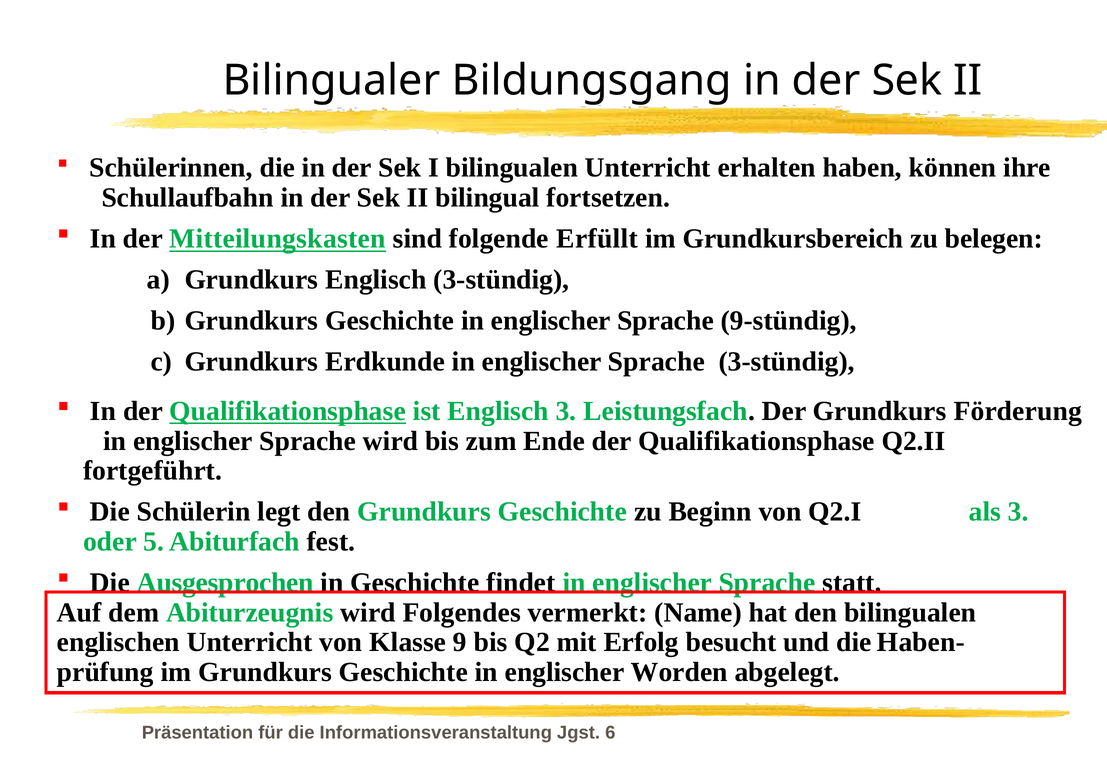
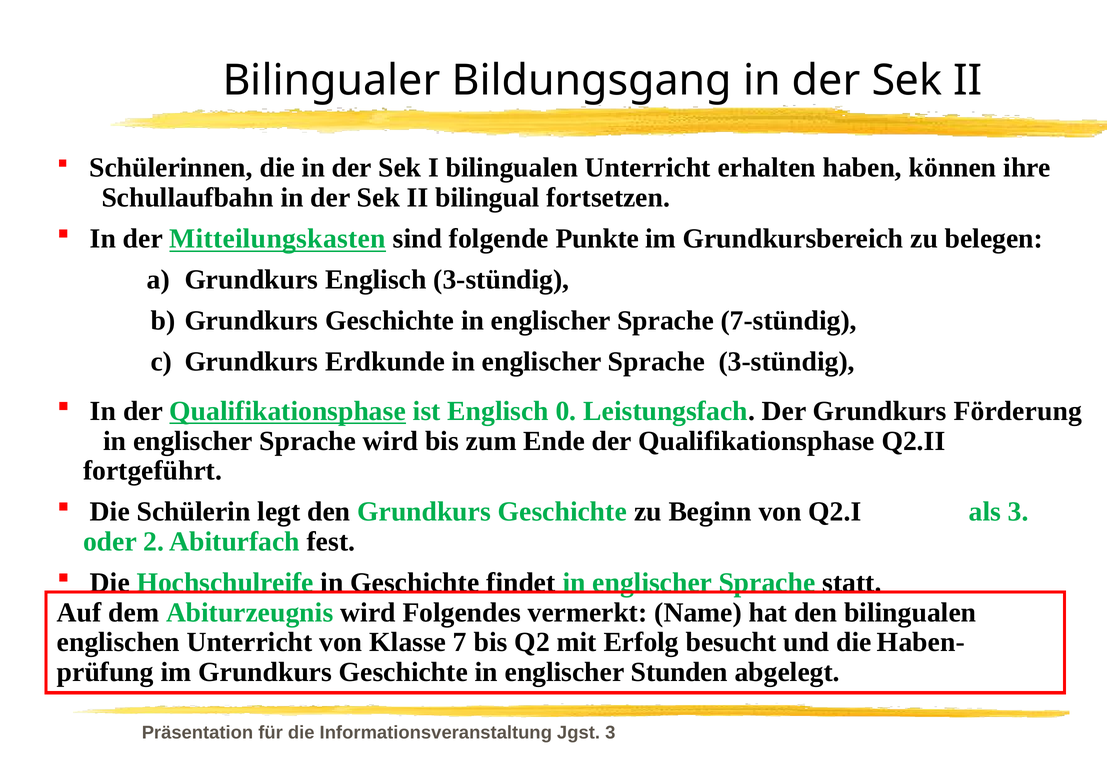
Erfüllt: Erfüllt -> Punkte (597, 239)
9-stündig: 9-stündig -> 7-stündig (789, 321)
Englisch 3: 3 -> 0 (566, 411)
5: 5 -> 2 (154, 542)
Ausgesprochen: Ausgesprochen -> Hochschulreife (225, 583)
9: 9 -> 7 (460, 642)
Worden: Worden -> Stunden (679, 672)
Jgst 6: 6 -> 3 (610, 733)
